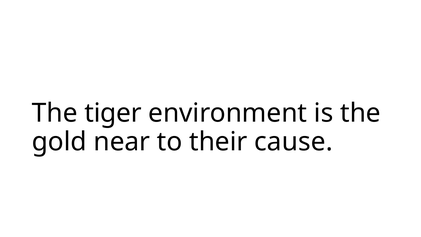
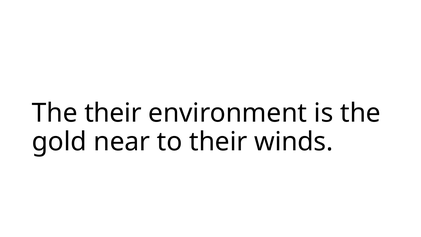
The tiger: tiger -> their (113, 113)
cause: cause -> winds (294, 142)
